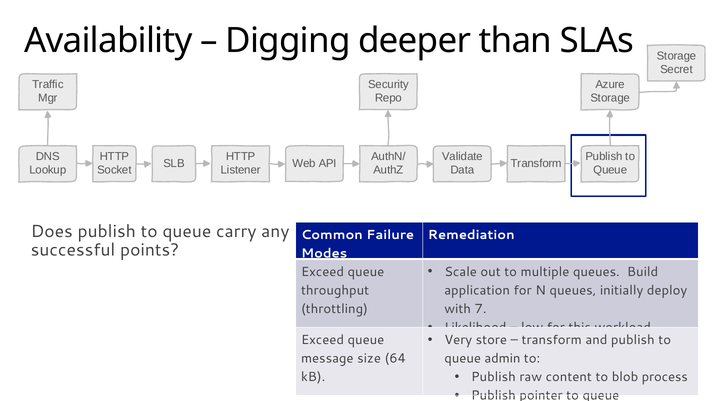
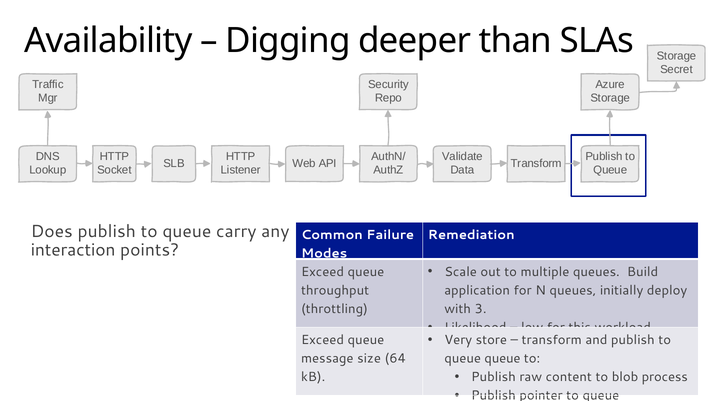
successful: successful -> interaction (73, 251)
7: 7 -> 3 (481, 309)
queue admin: admin -> queue (502, 359)
